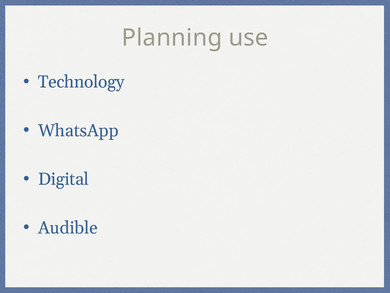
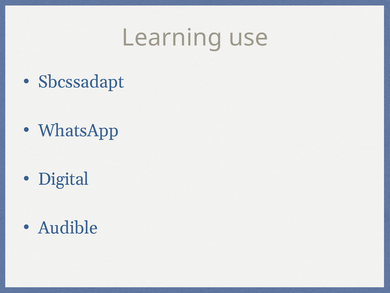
Planning: Planning -> Learning (172, 38)
Technology: Technology -> Sbcssadapt (81, 82)
